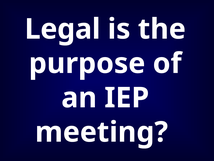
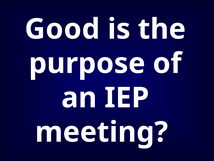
Legal: Legal -> Good (62, 29)
